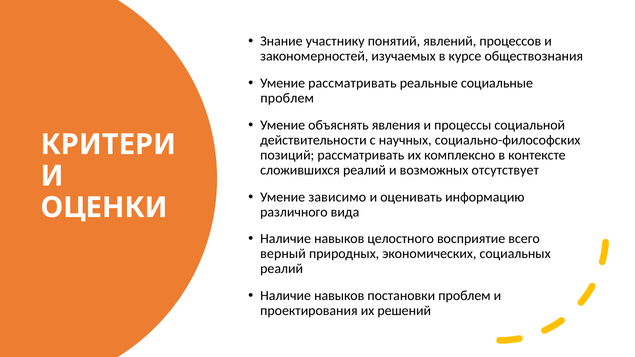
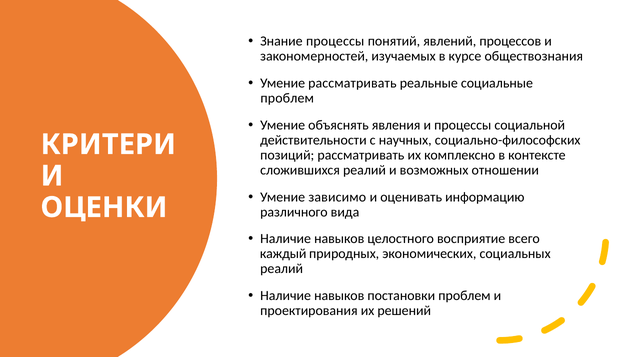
Знание участнику: участнику -> процессы (335, 41)
отсутствует: отсутствует -> отношении (505, 170)
верный: верный -> каждый (283, 254)
